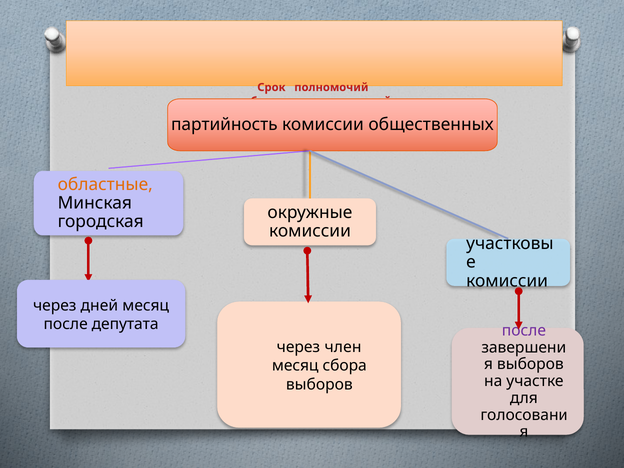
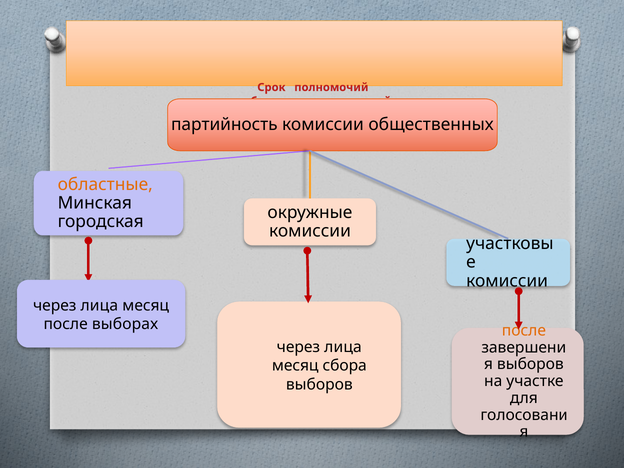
дней: дней -> лица (99, 305)
депутата: депутата -> выборах (125, 324)
после colour: purple -> orange (524, 331)
член: член -> лица (343, 347)
